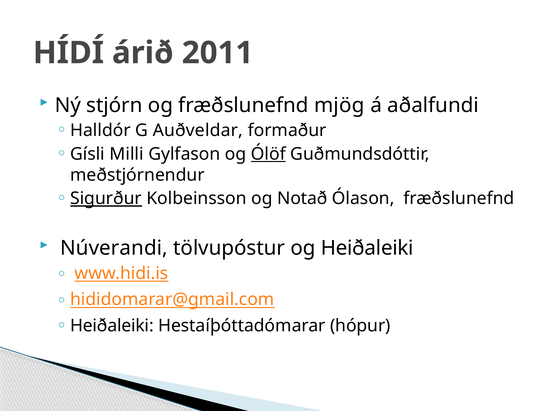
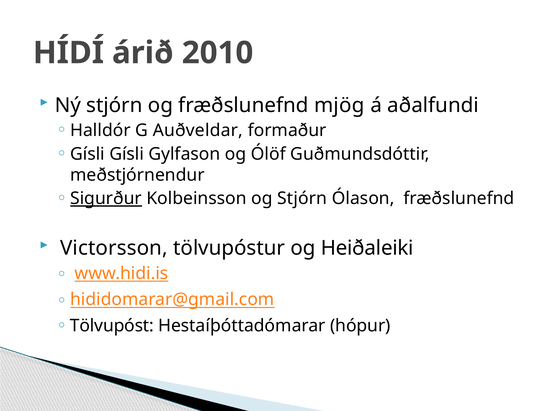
2011: 2011 -> 2010 (218, 53)
Gísli Milli: Milli -> Gísli (127, 154)
Ólöf underline: present -> none (268, 154)
og Notað: Notað -> Stjórn (302, 199)
Núverandi: Núverandi -> Victorsson (114, 249)
Heiðaleiki: Heiðaleiki -> Tölvupóst (112, 326)
